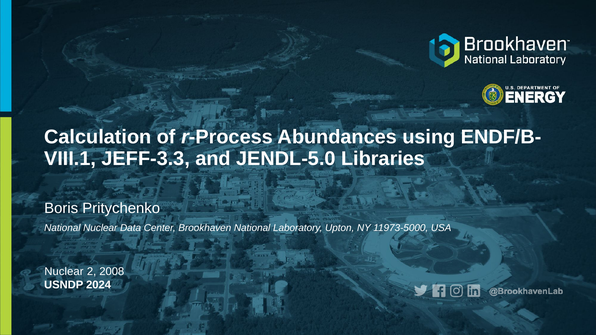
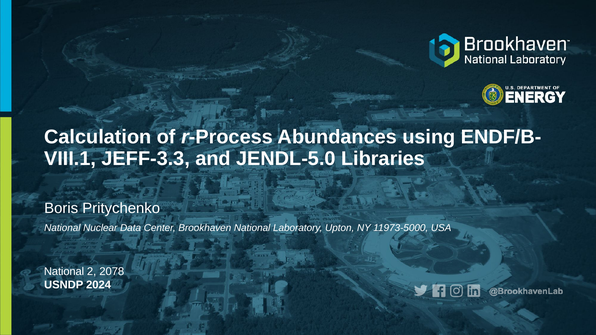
Nuclear: Nuclear -> National (64, 272)
2008: 2008 -> 2078 (112, 272)
